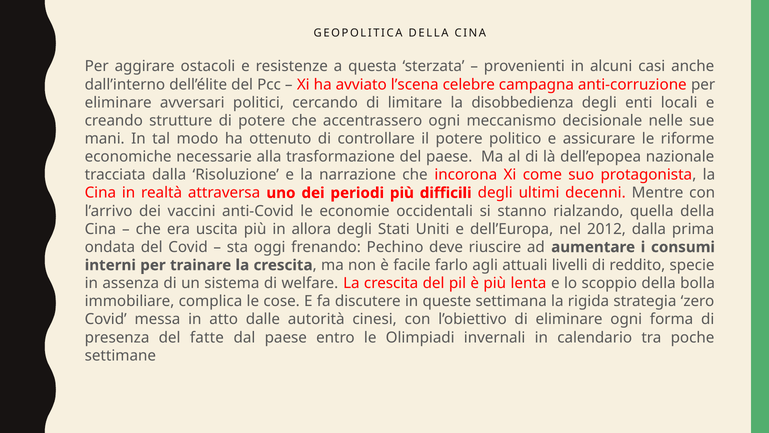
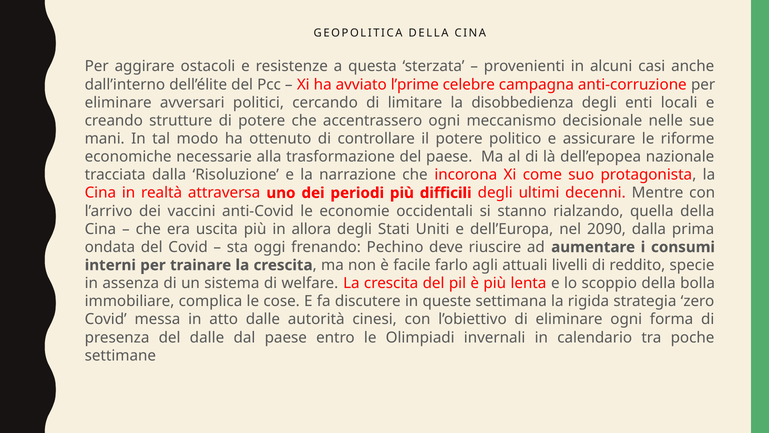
l’scena: l’scena -> l’prime (415, 84)
2012: 2012 -> 2090 (606, 229)
del fatte: fatte -> dalle (207, 337)
